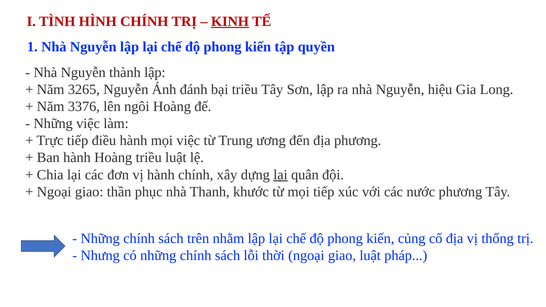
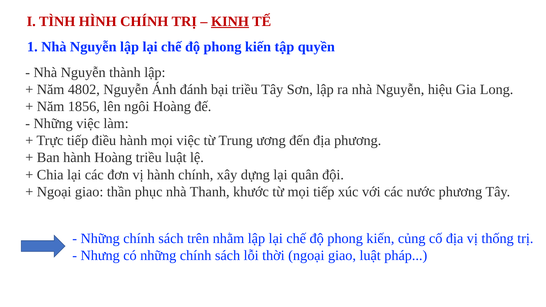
3265: 3265 -> 4802 (84, 89)
3376: 3376 -> 1856 (84, 107)
lại underline: present -> none (280, 175)
